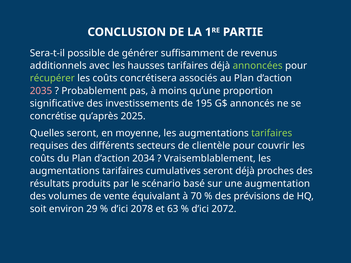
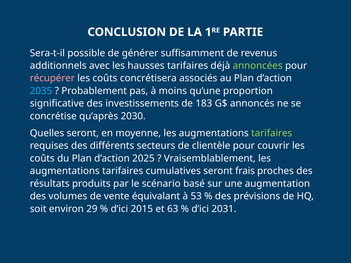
récupérer colour: light green -> pink (52, 78)
2035 colour: pink -> light blue (41, 91)
195: 195 -> 183 (204, 104)
2025: 2025 -> 2030 (133, 116)
2034: 2034 -> 2025 (143, 159)
seront déjà: déjà -> frais (245, 171)
70: 70 -> 53 (196, 196)
2078: 2078 -> 2015 (142, 209)
2072: 2072 -> 2031 (224, 209)
